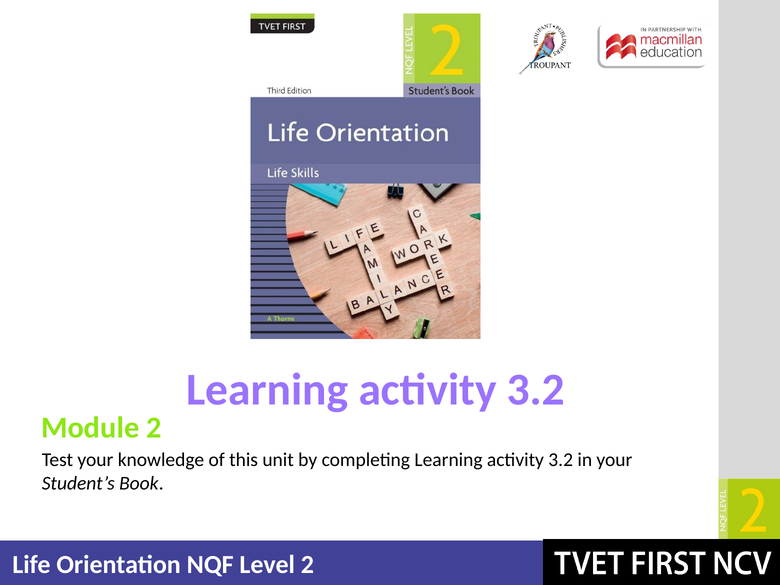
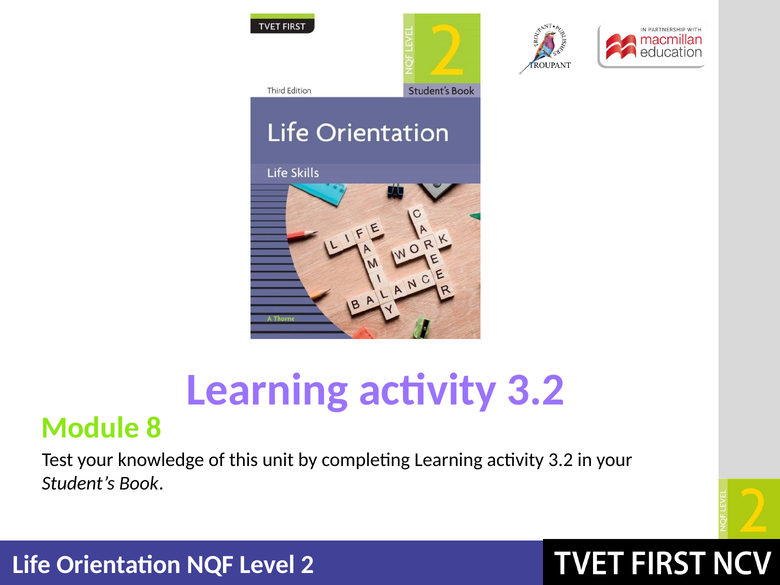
Module 2: 2 -> 8 (154, 427)
